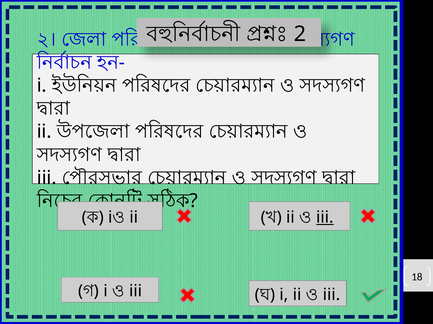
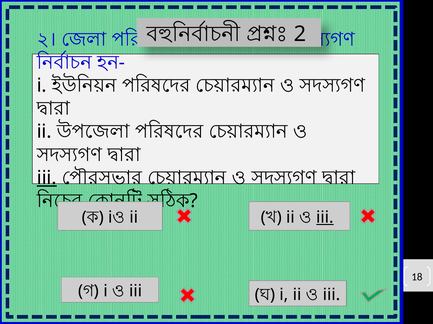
iii underline: none -> present (47, 178)
